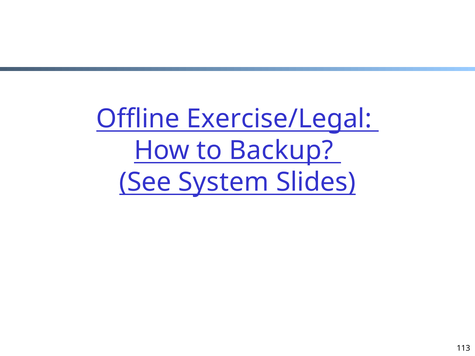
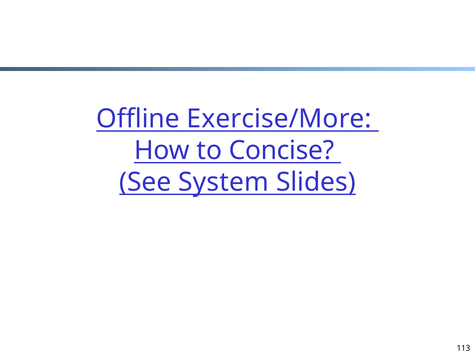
Exercise/Legal: Exercise/Legal -> Exercise/More (279, 119)
Backup: Backup -> Concise (282, 151)
